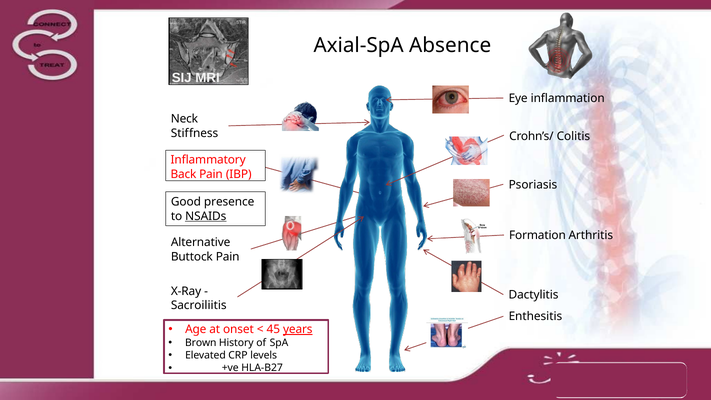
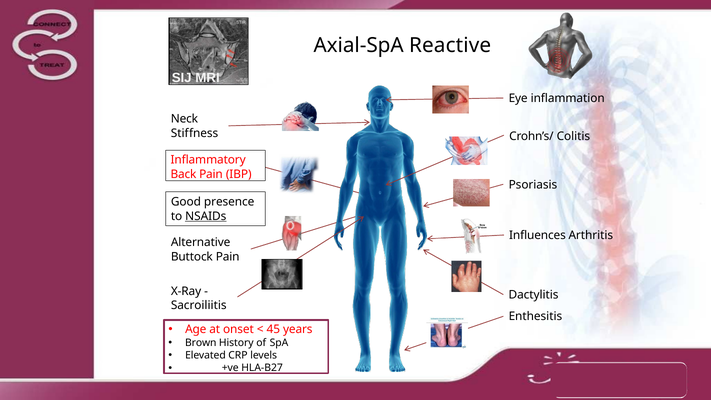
Absence: Absence -> Reactive (450, 46)
Formation: Formation -> Influences (537, 236)
years underline: present -> none (298, 329)
